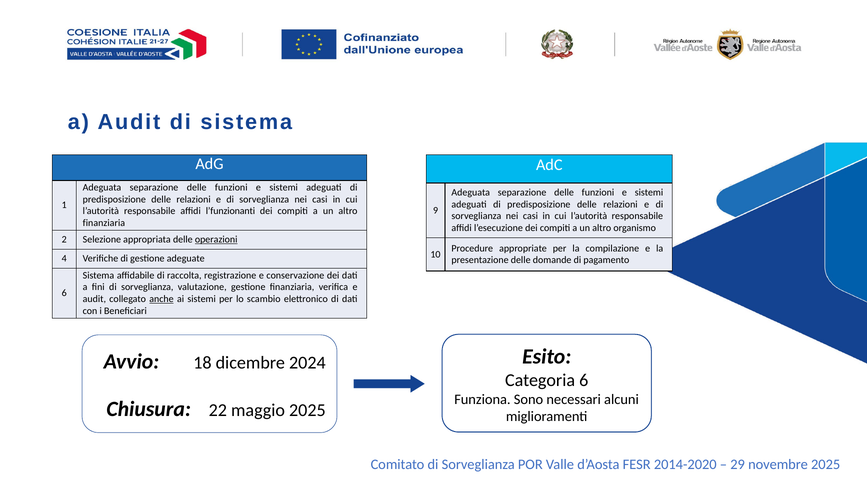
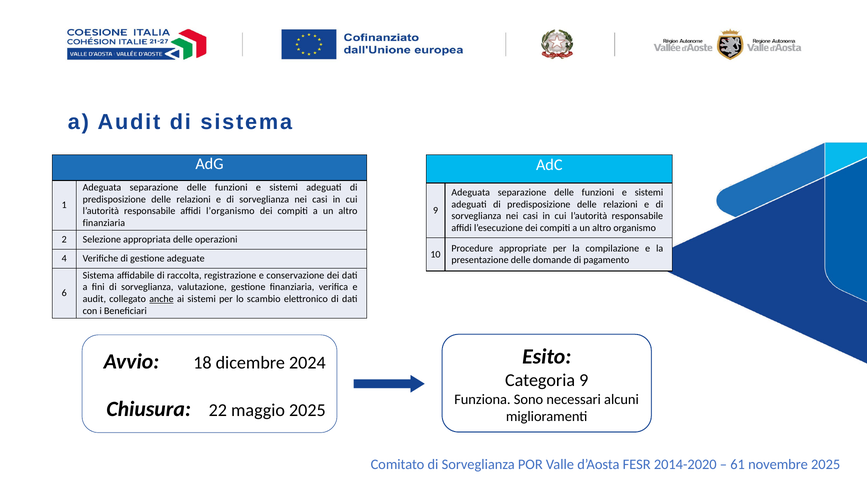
l’funzionanti: l’funzionanti -> l’organismo (230, 211)
operazioni underline: present -> none (216, 239)
Categoria 6: 6 -> 9 (584, 380)
29: 29 -> 61 (738, 464)
